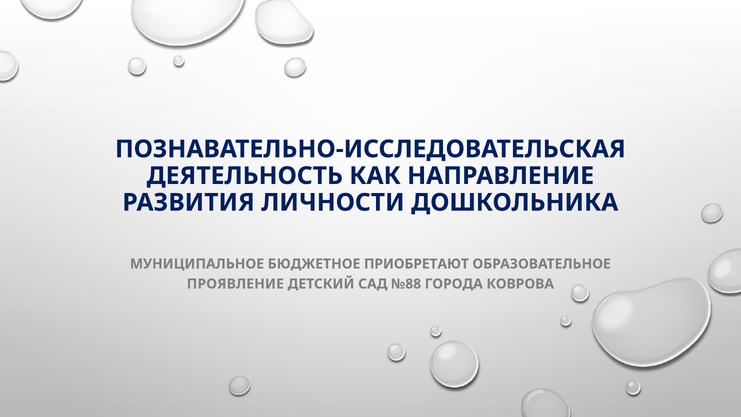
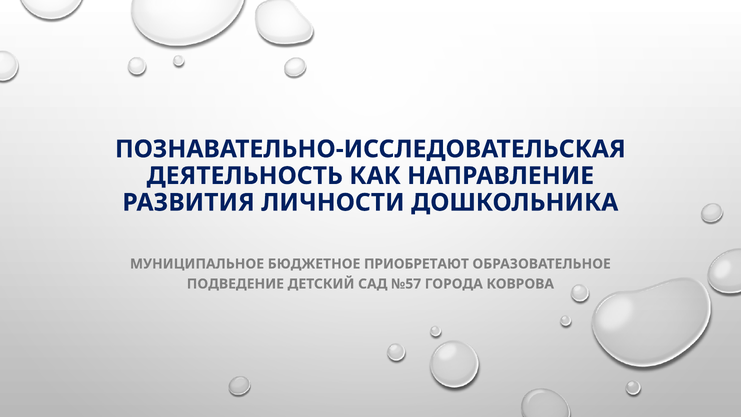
ПРОЯВЛЕНИЕ: ПРОЯВЛЕНИЕ -> ПОДВЕДЕНИЕ (235, 284)
№88: №88 -> №57 (406, 284)
